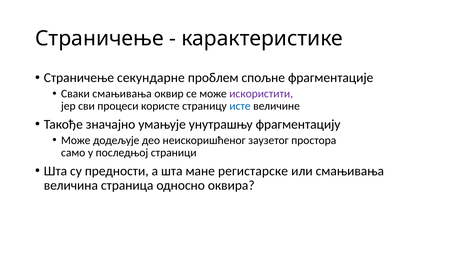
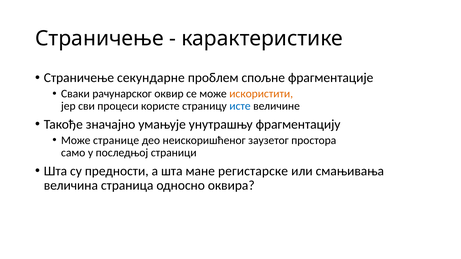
Сваки смањивања: смањивања -> рачунарског (122, 94)
искористити colour: purple -> orange (261, 94)
додељује: додељује -> странице (116, 140)
